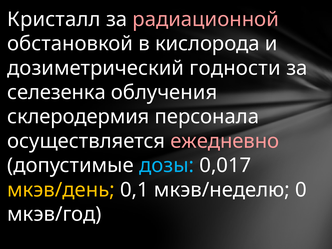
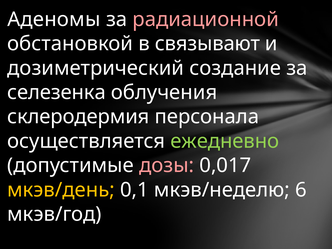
Кристалл: Кристалл -> Аденомы (54, 19)
кислорода: кислорода -> связывают (207, 44)
годности: годности -> создание (235, 68)
ежедневно colour: pink -> light green (225, 141)
дозы colour: light blue -> pink (167, 165)
0: 0 -> 6 (301, 190)
